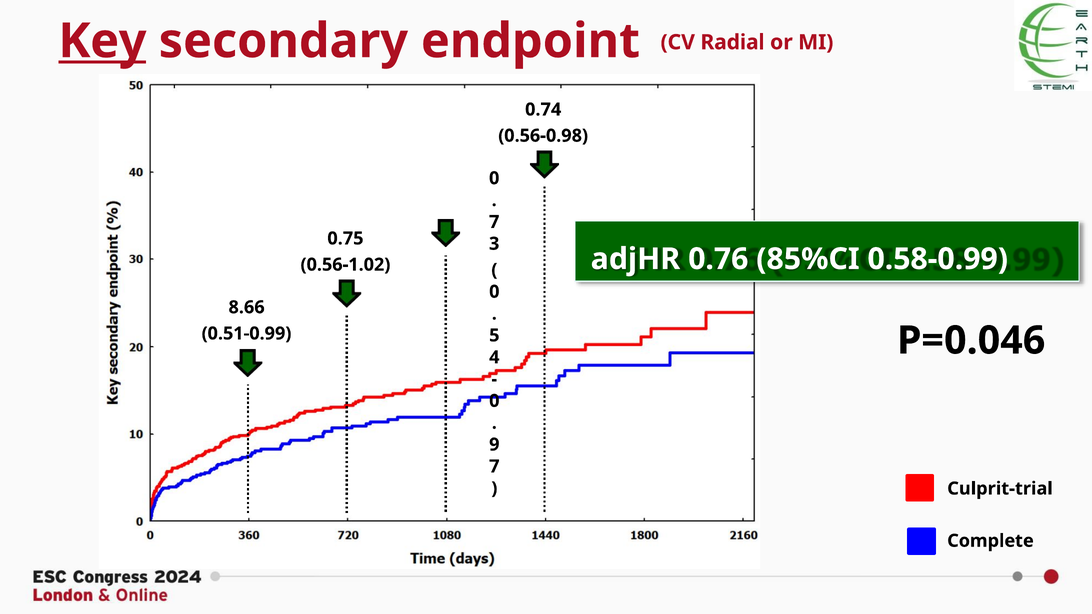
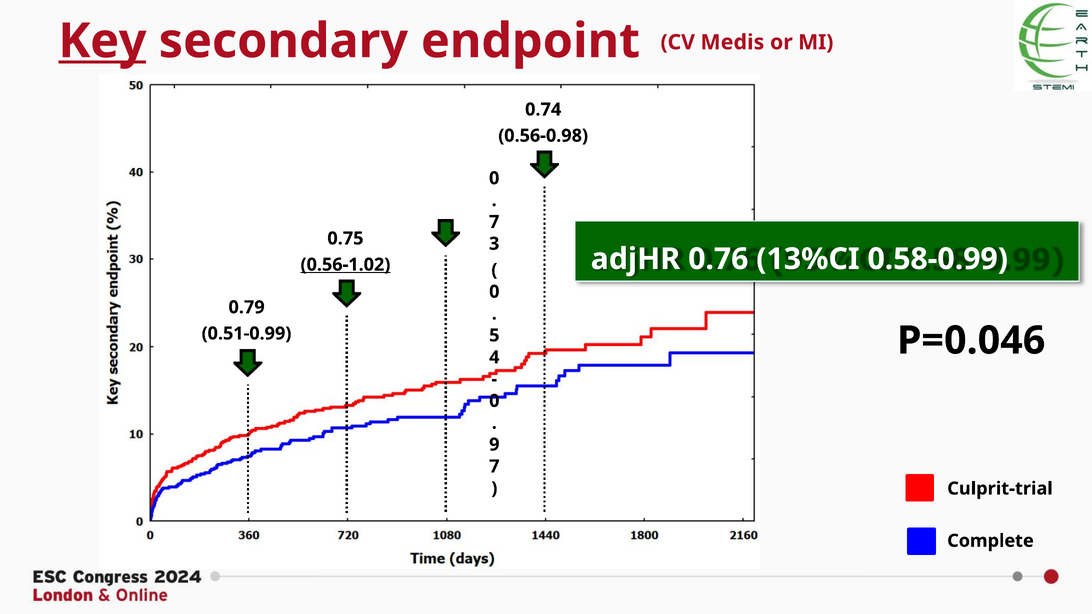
Radial: Radial -> Medis (732, 42)
85%CI: 85%CI -> 13%CI (808, 259)
0.56-1.02 underline: none -> present (345, 265)
8.66: 8.66 -> 0.79 (247, 307)
